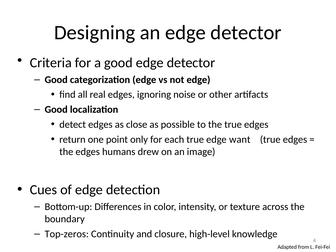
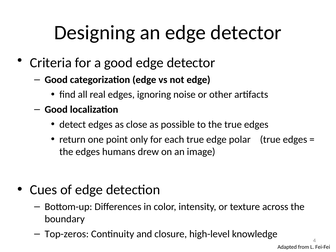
want: want -> polar (240, 139)
